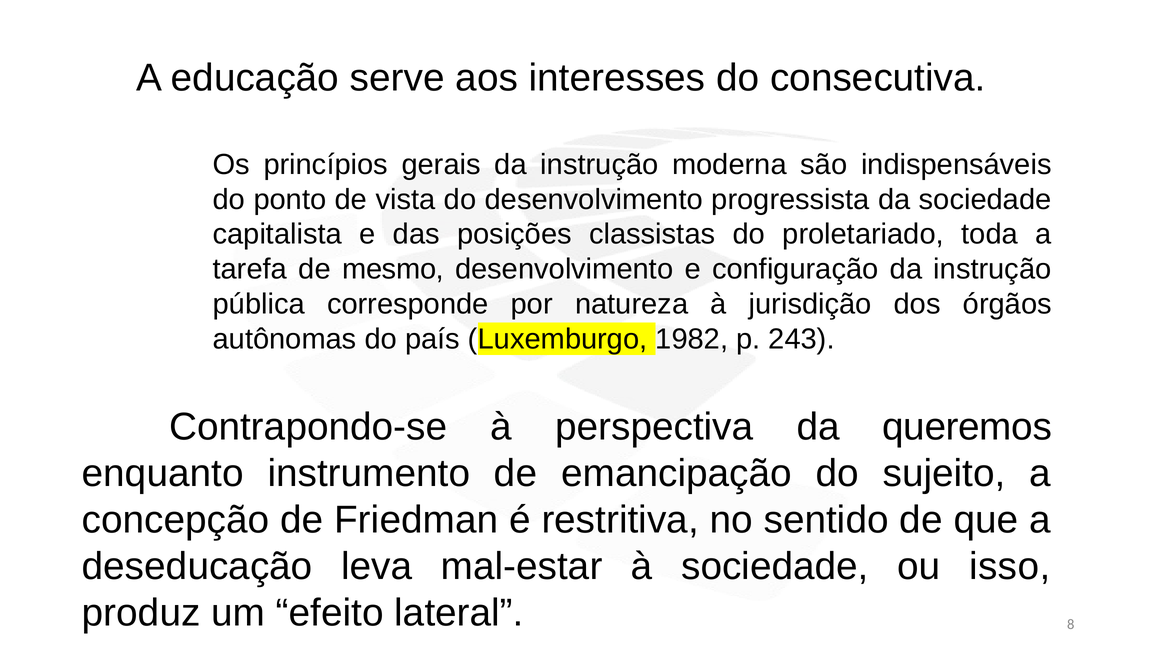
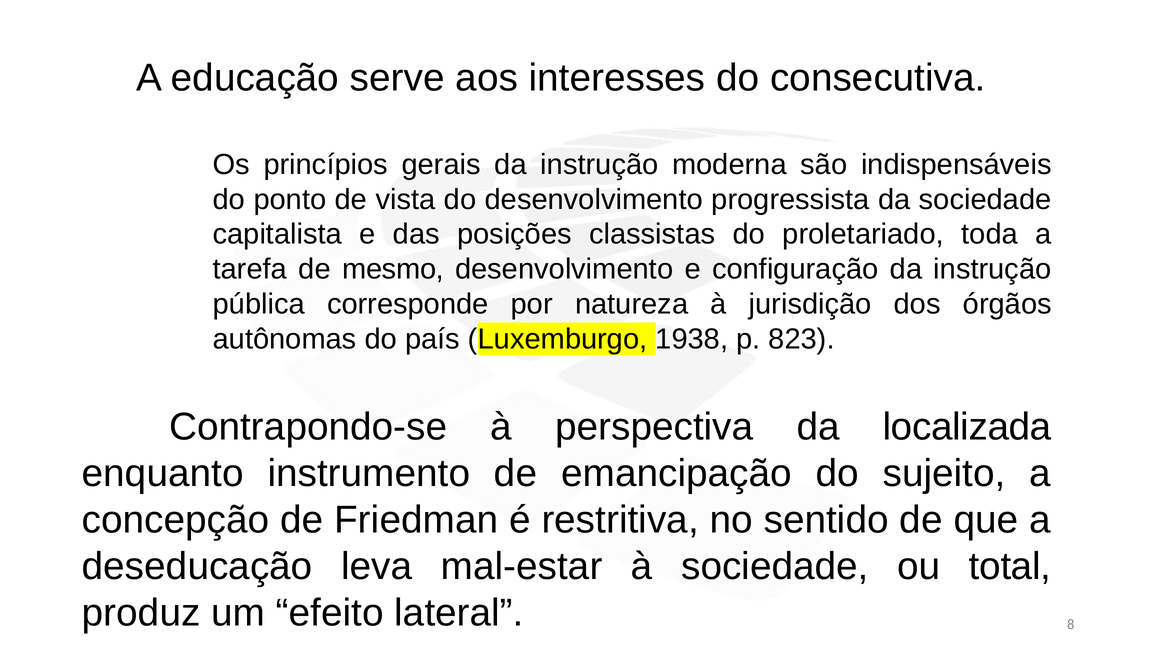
1982: 1982 -> 1938 (692, 339)
243: 243 -> 823 (802, 339)
queremos: queremos -> localizada (967, 427)
isso: isso -> total (1010, 567)
